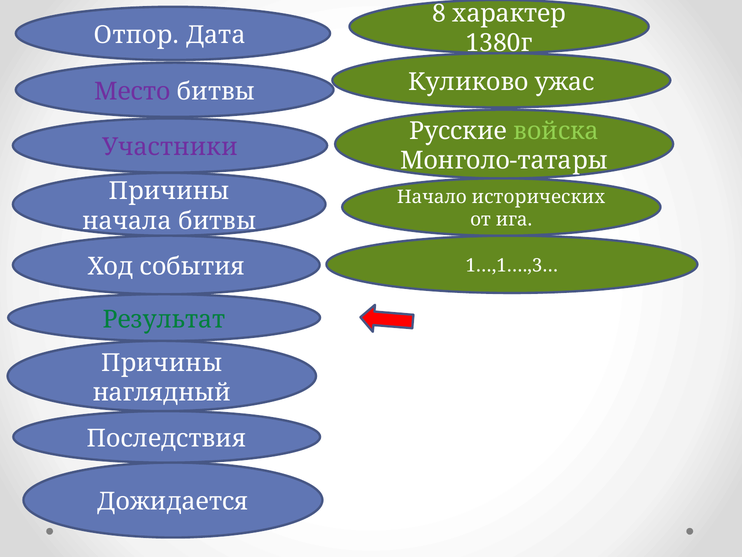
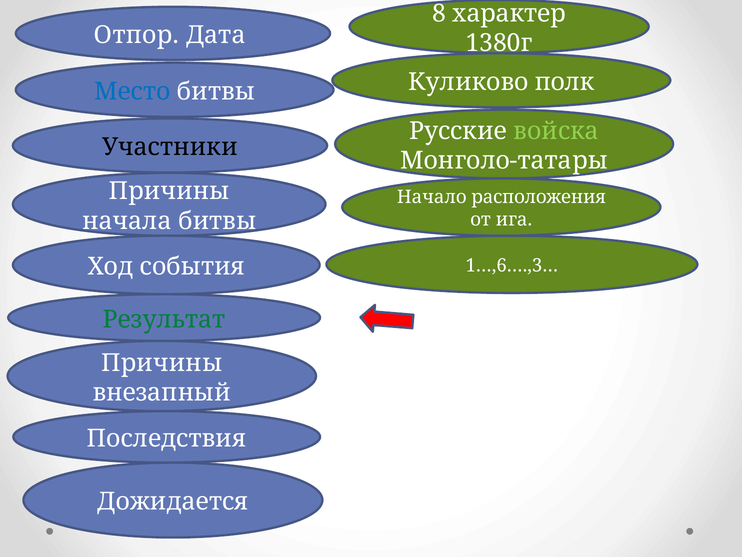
ужас: ужас -> полк (565, 82)
Место colour: purple -> blue (132, 91)
Участники colour: purple -> black (170, 147)
исторических: исторических -> расположения (539, 197)
1…,1….,3…: 1…,1….,3… -> 1…,6….,3… (512, 265)
наглядный: наглядный -> внезапный (162, 392)
